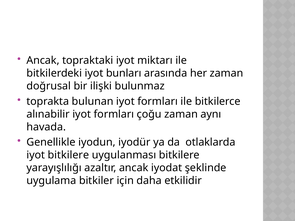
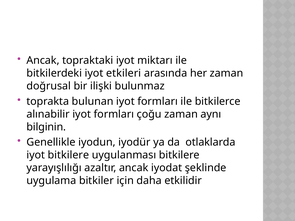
bunları: bunları -> etkileri (124, 73)
havada: havada -> bilginin (46, 127)
